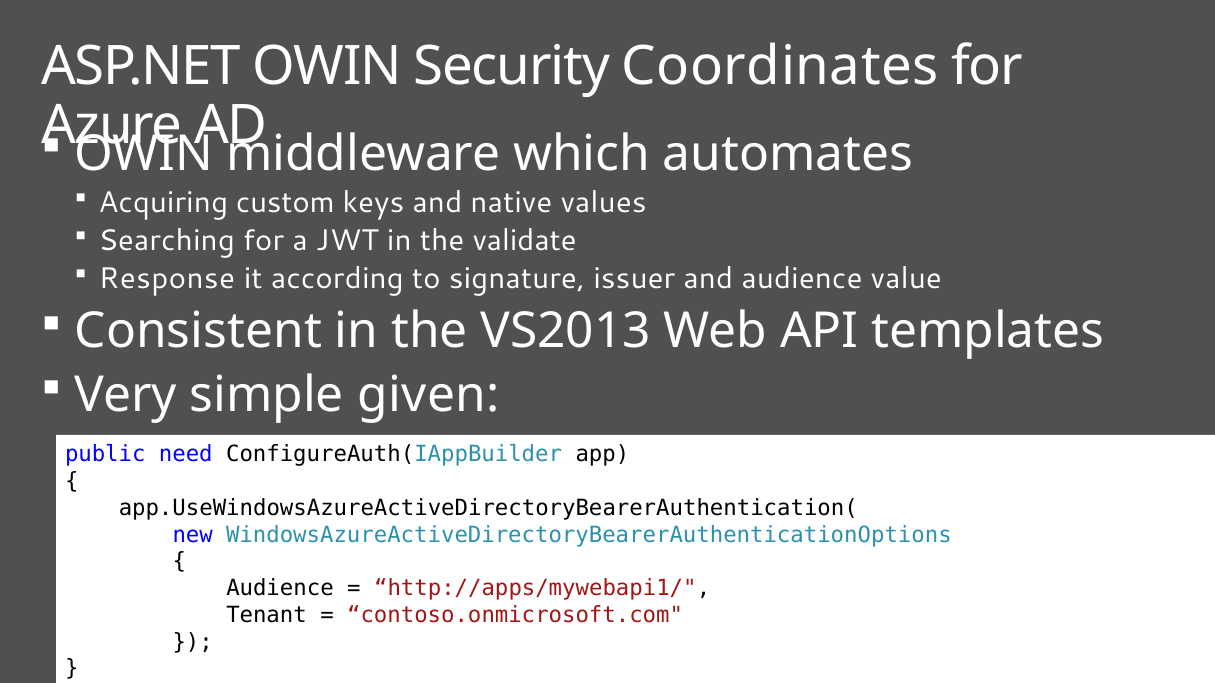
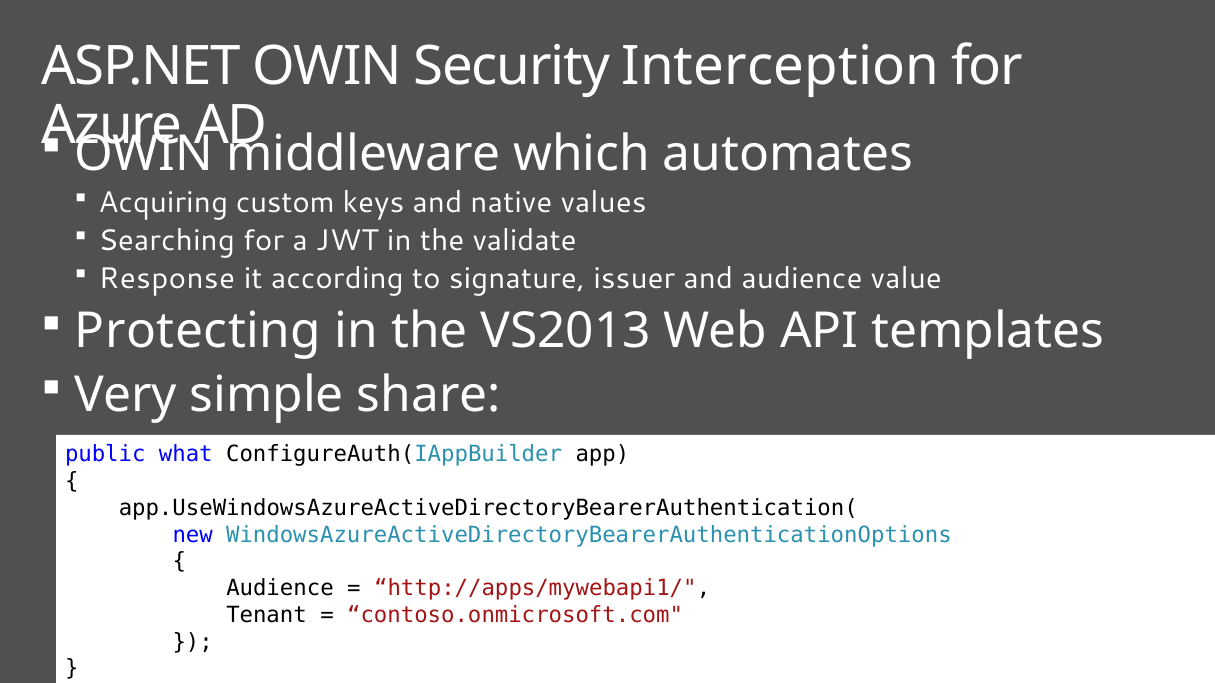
Coordinates: Coordinates -> Interception (780, 67)
Consistent: Consistent -> Protecting (198, 332)
given: given -> share (429, 395)
need: need -> what (186, 455)
